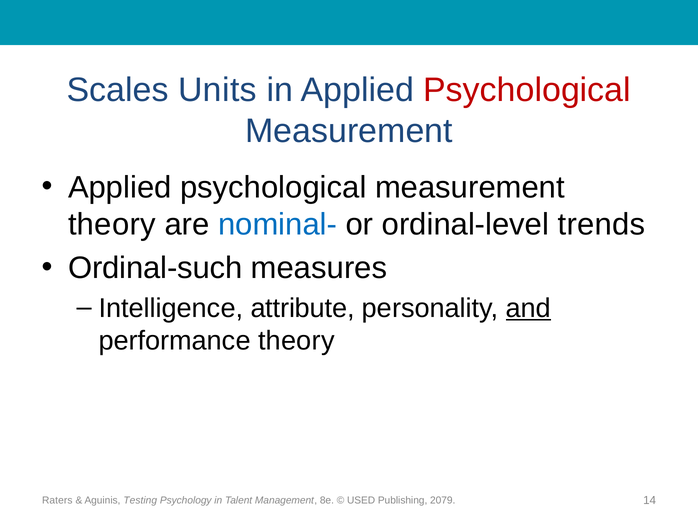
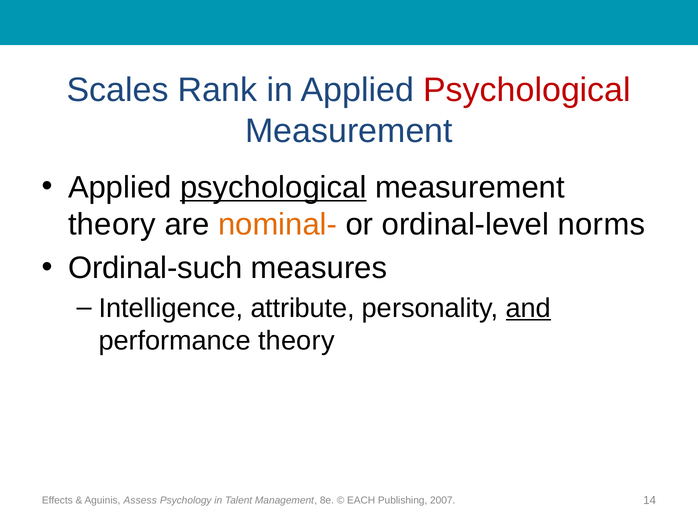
Units: Units -> Rank (218, 90)
psychological underline: none -> present (273, 187)
nominal- colour: blue -> orange (278, 224)
trends: trends -> norms (602, 224)
Raters: Raters -> Effects (57, 500)
Testing: Testing -> Assess (140, 500)
USED: USED -> EACH (361, 500)
2079: 2079 -> 2007 (443, 500)
